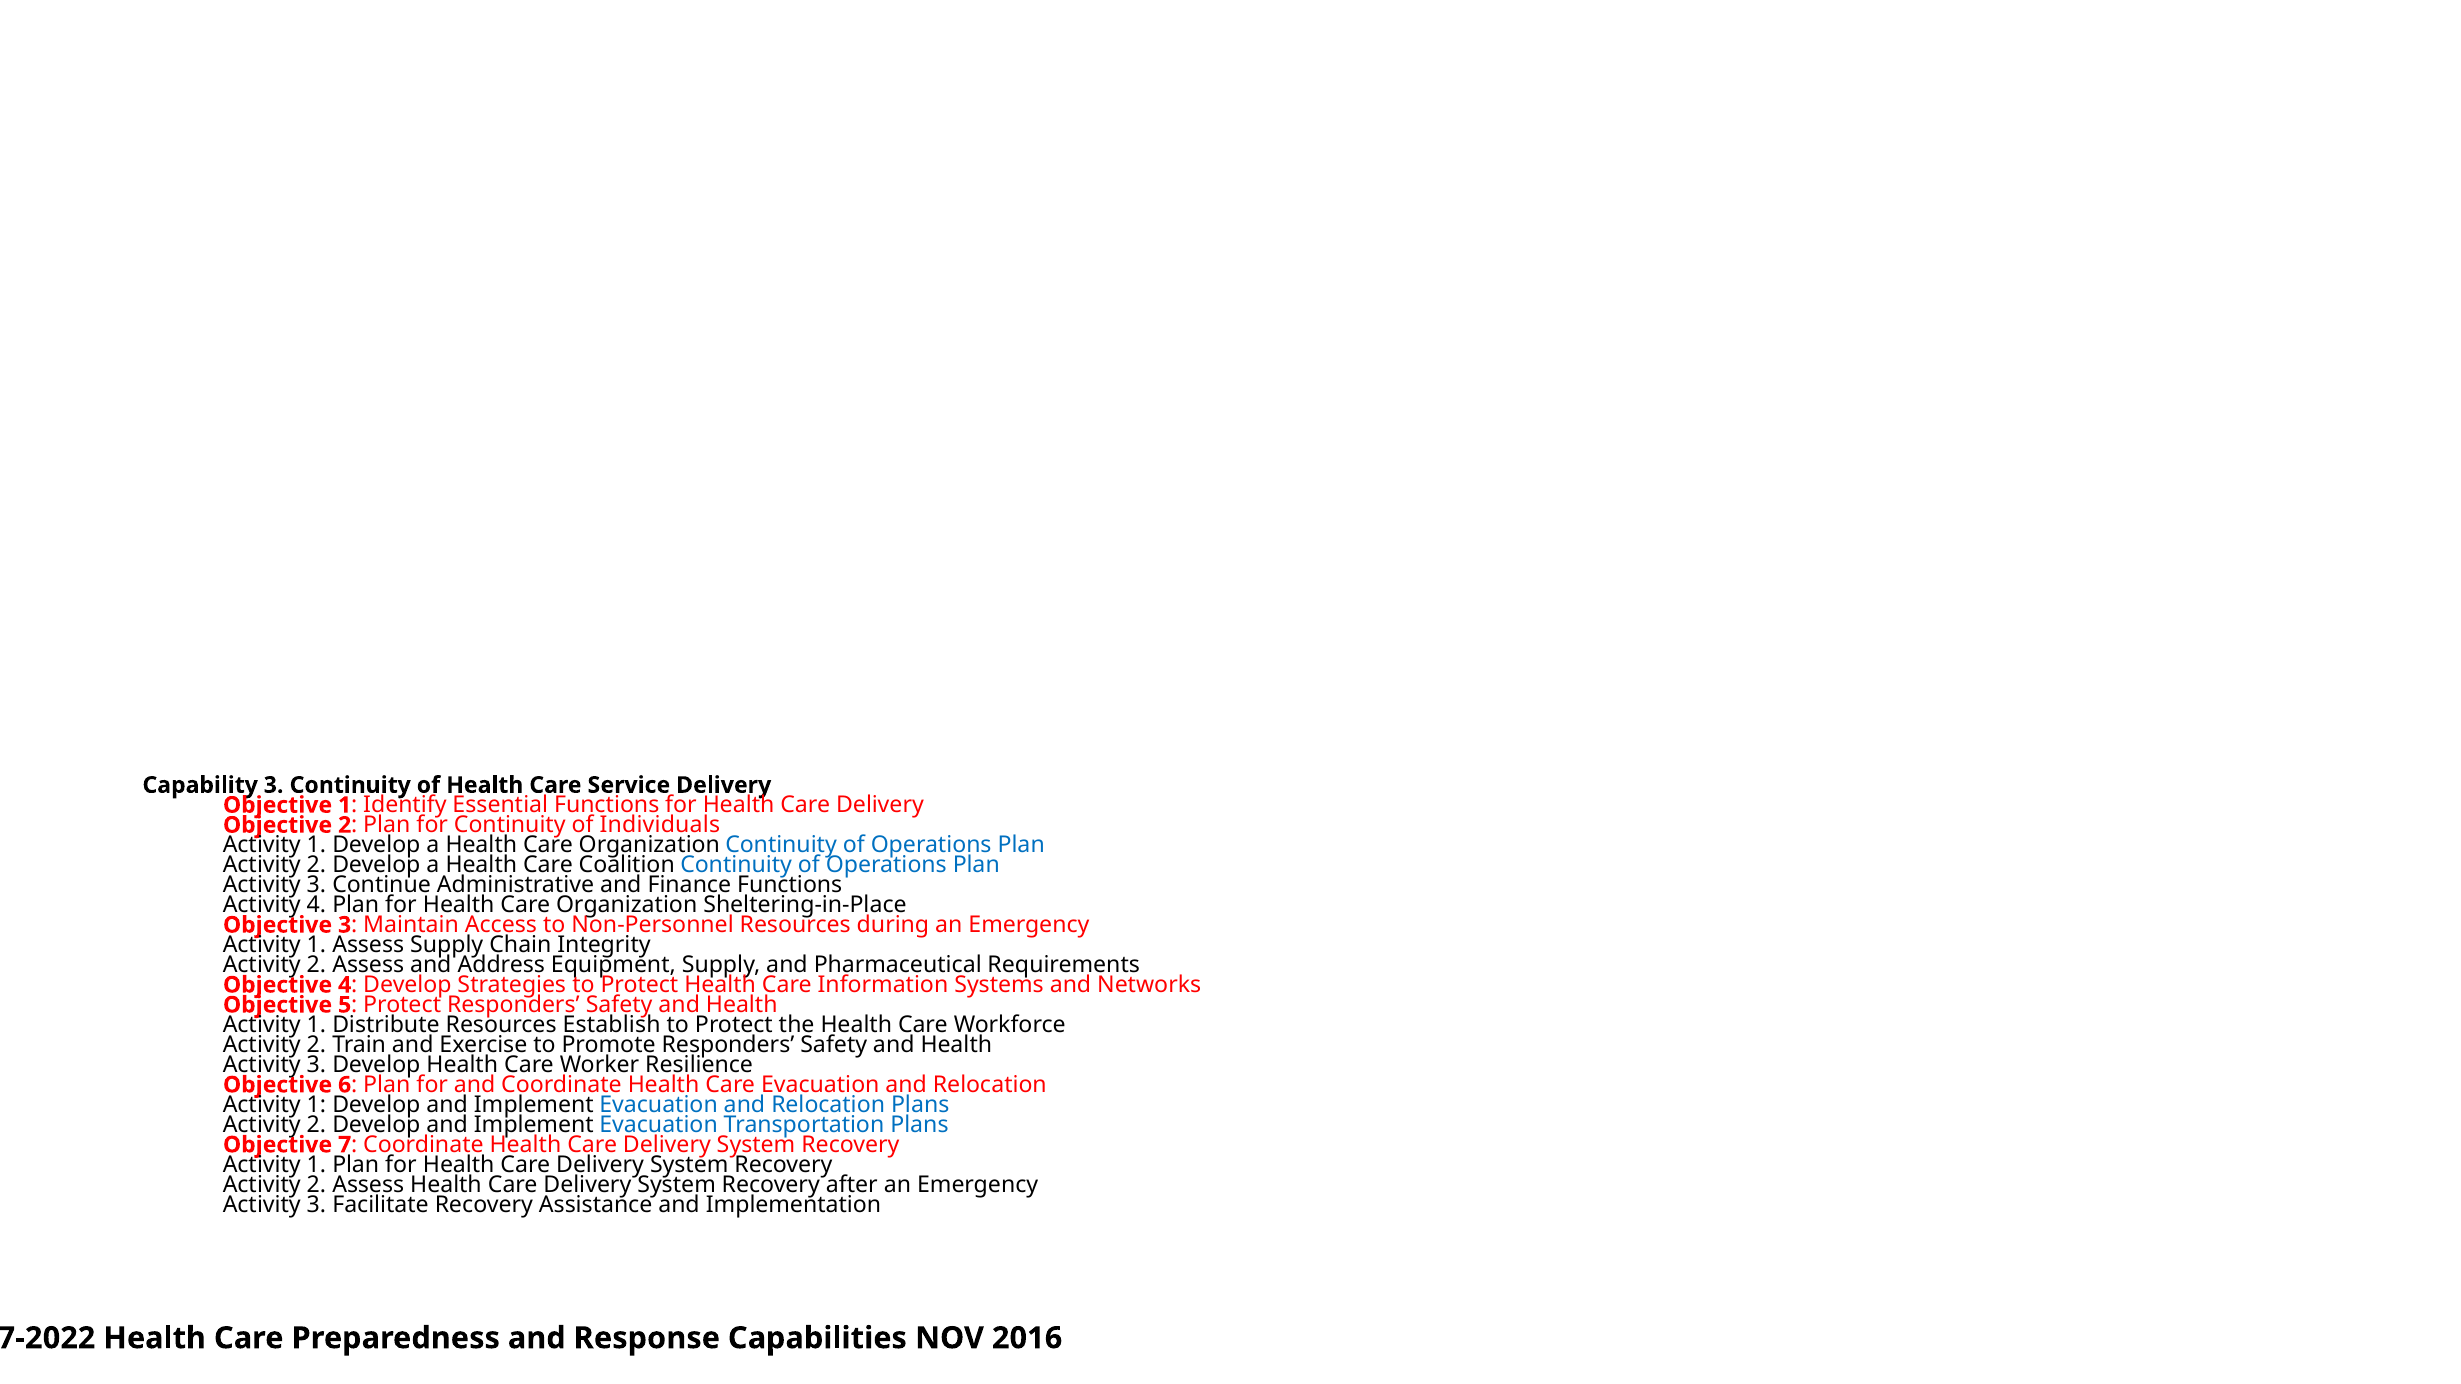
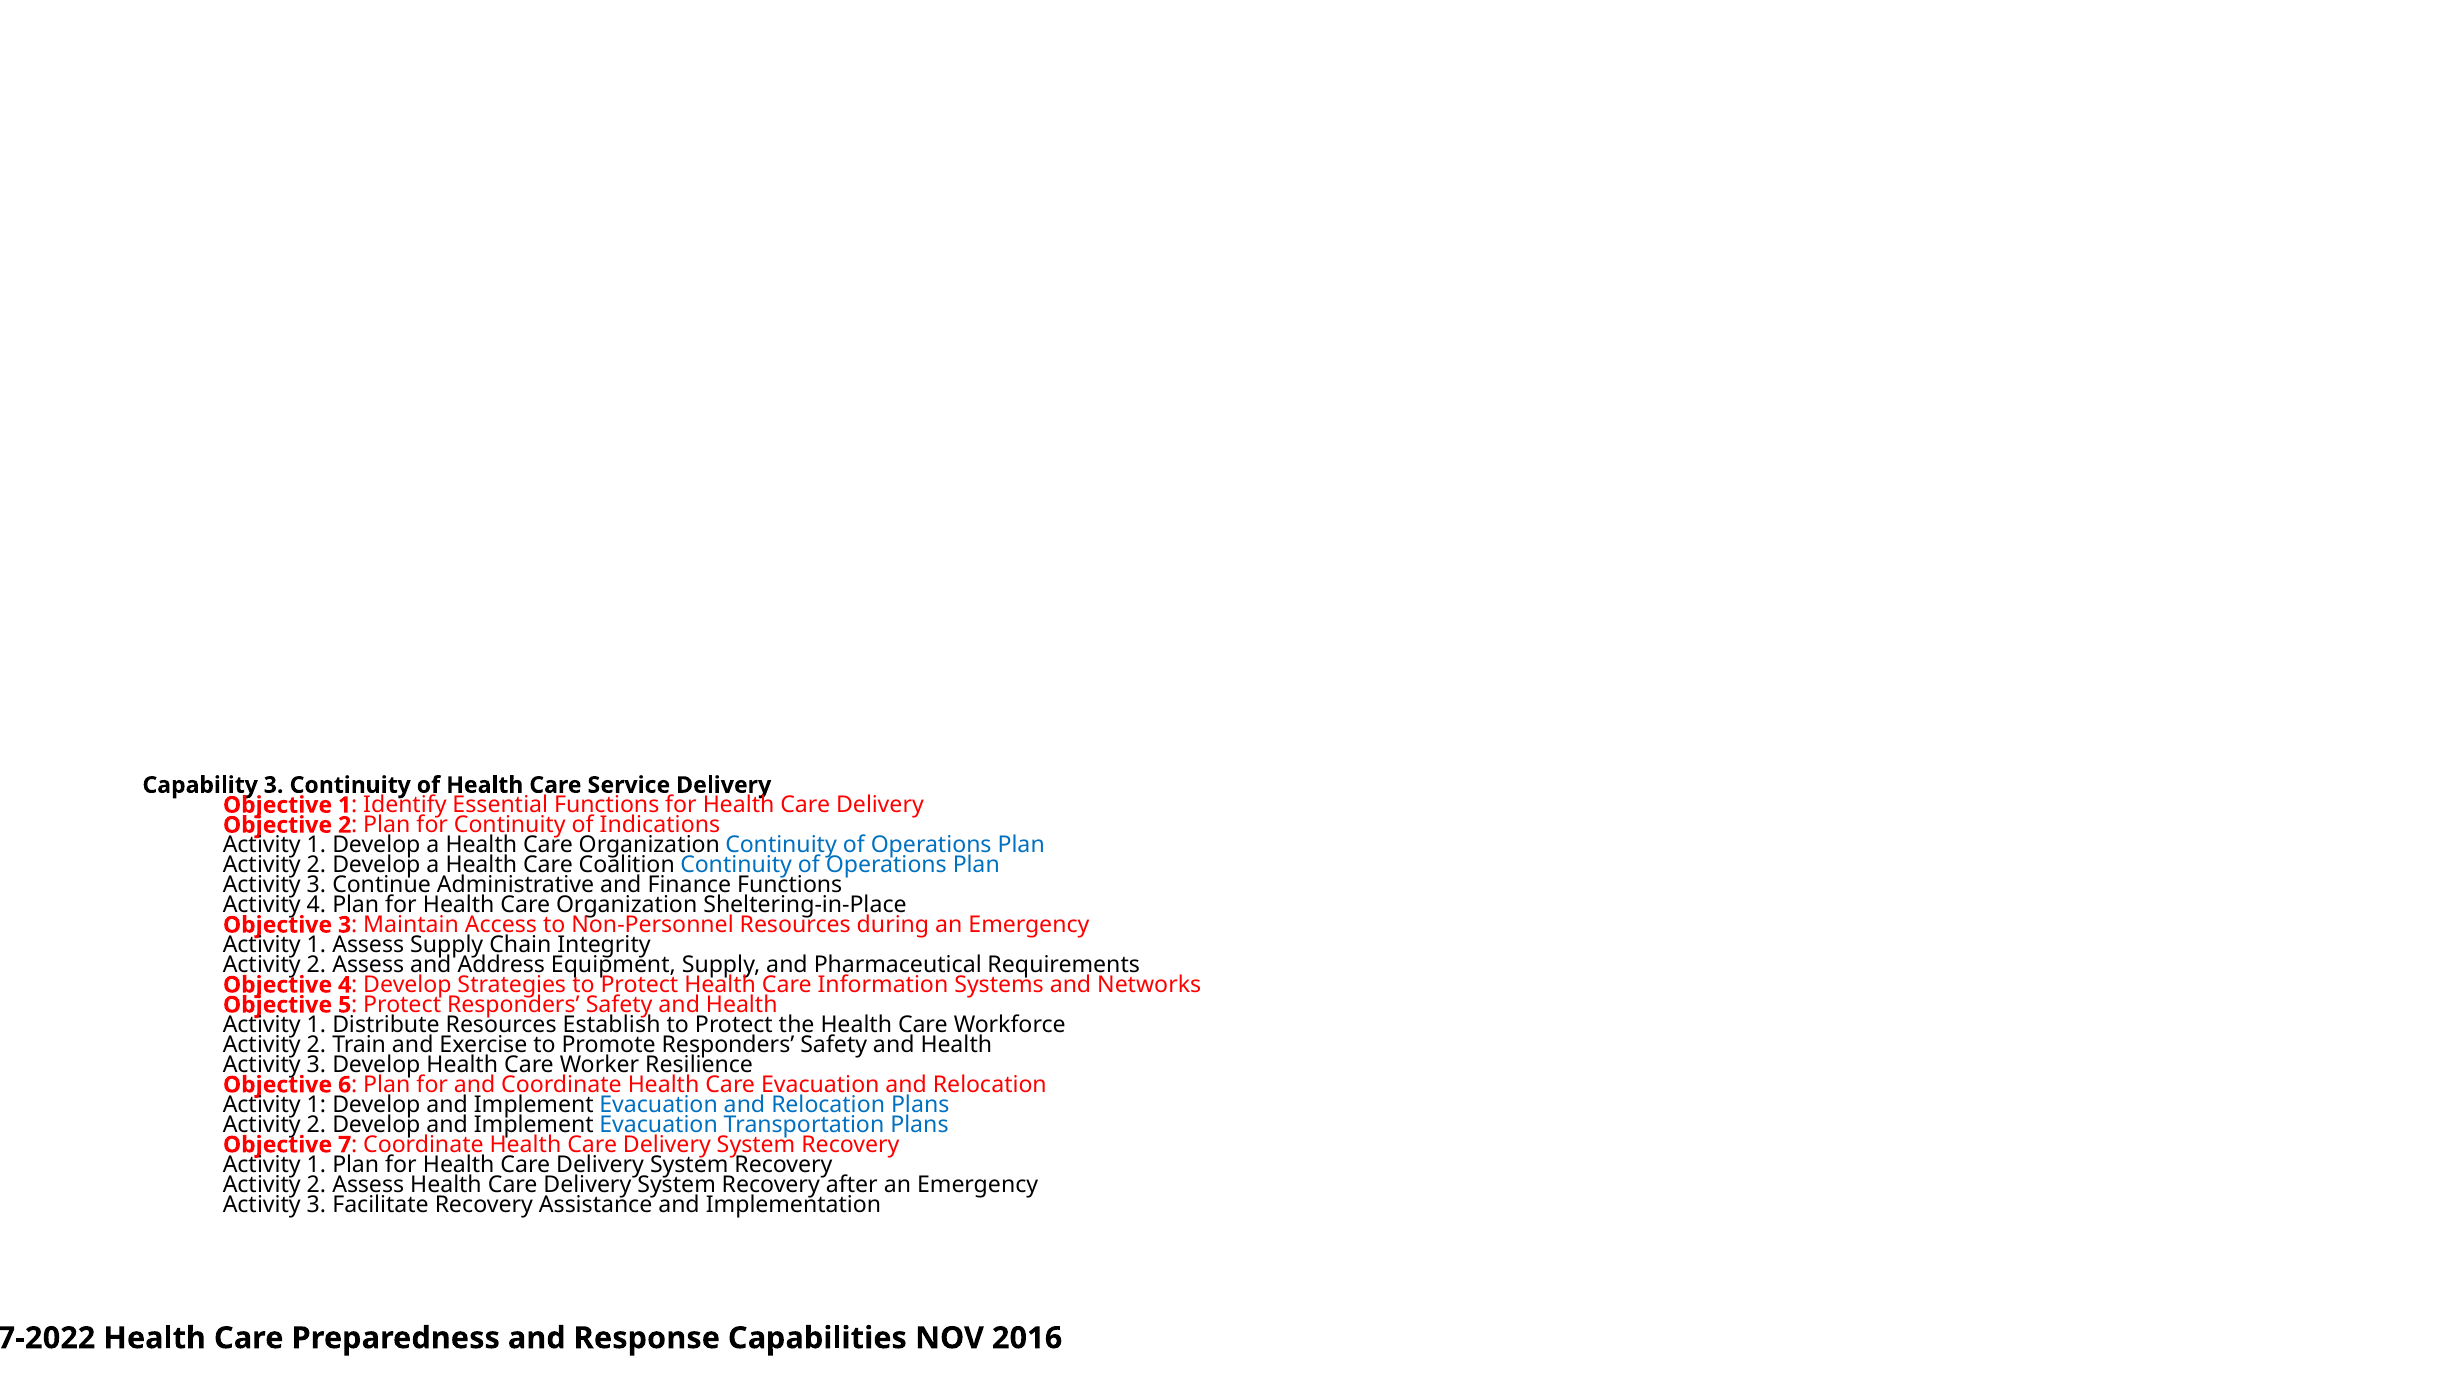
Individuals: Individuals -> Indications (660, 825)
